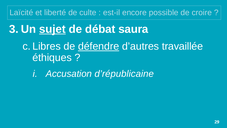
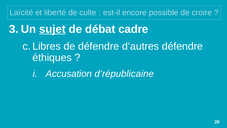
saura: saura -> cadre (133, 29)
défendre underline: present -> none (99, 46)
d’autres travaillée: travaillée -> défendre (182, 46)
